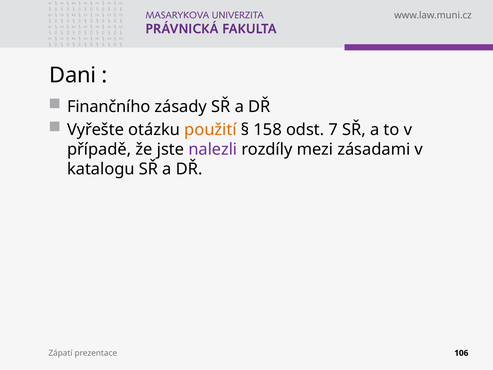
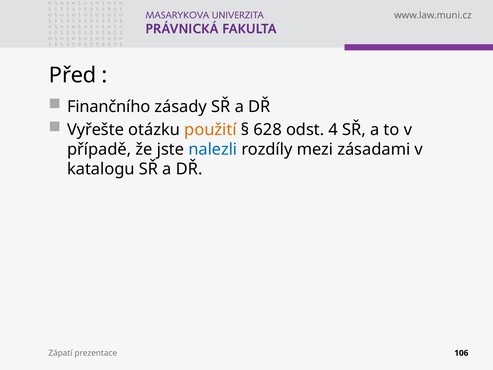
Dani: Dani -> Před (73, 75)
158: 158 -> 628 (268, 130)
7: 7 -> 4 (333, 130)
nalezli colour: purple -> blue (213, 149)
